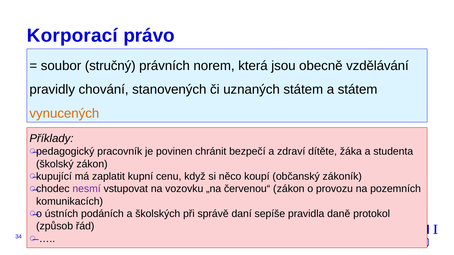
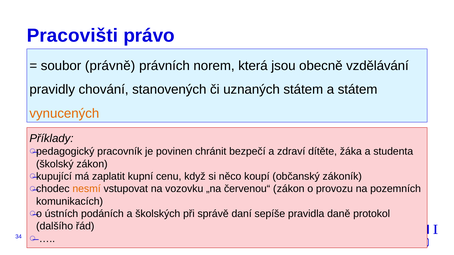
Korporací: Korporací -> Pracovišti (72, 36)
stručný: stručný -> právně (110, 66)
nesmí colour: purple -> orange (87, 189)
způsob: způsob -> dalšího (55, 227)
